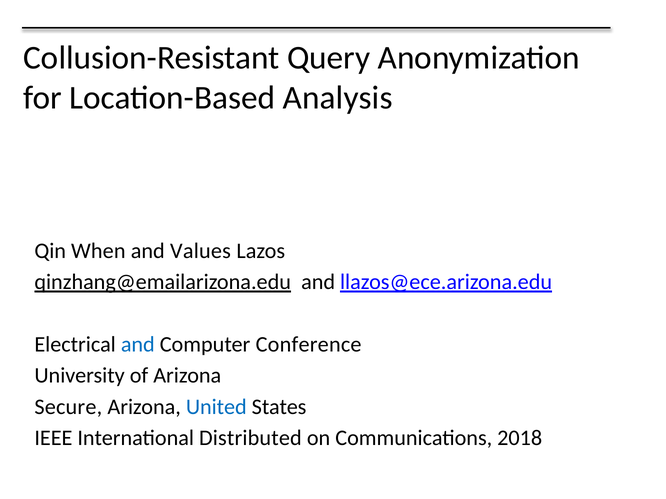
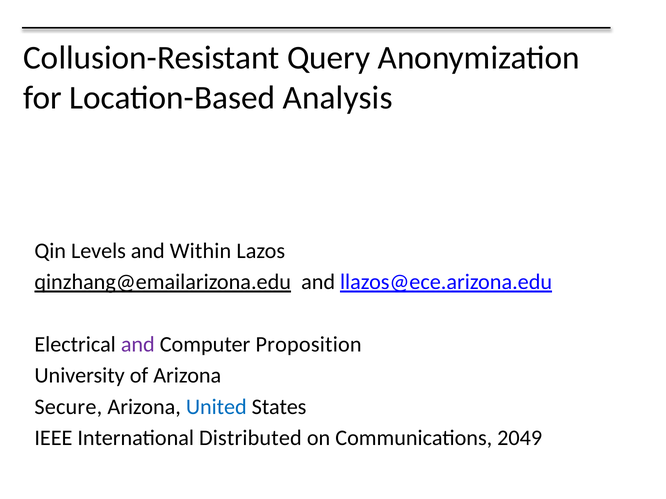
When: When -> Levels (98, 251)
Values: Values -> Within (201, 251)
and colour: blue -> purple (138, 345)
Conference: Conference -> Proposition (309, 345)
2018: 2018 -> 2049 (520, 438)
